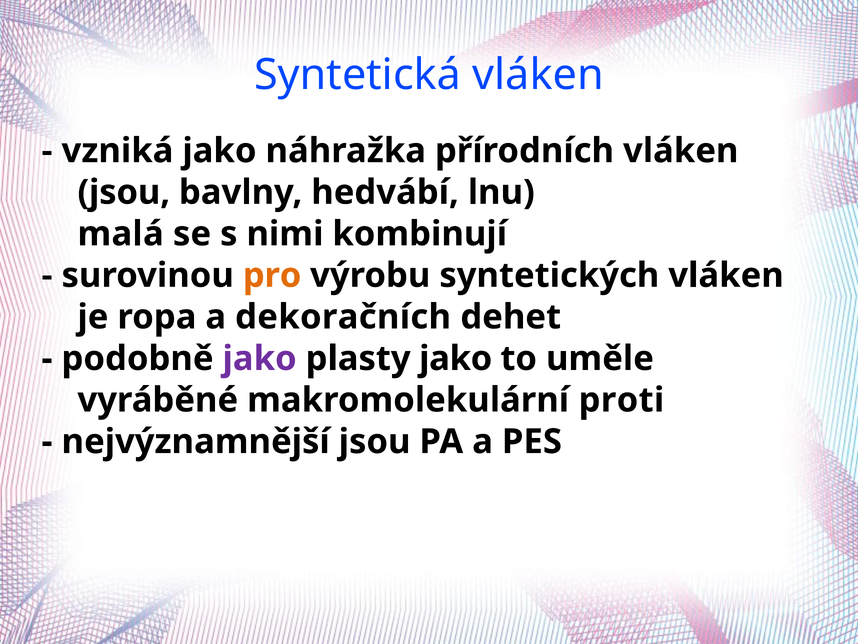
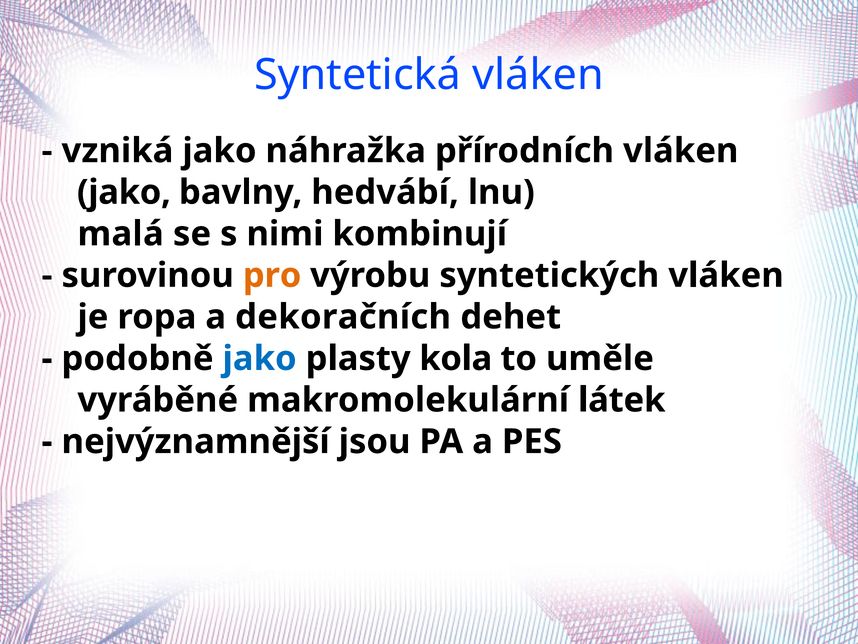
jsou: jsou -> jako (124, 192)
jako colour: purple -> blue (260, 358)
plasty jako: jako -> kola (456, 358)
proti: proti -> látek (622, 400)
